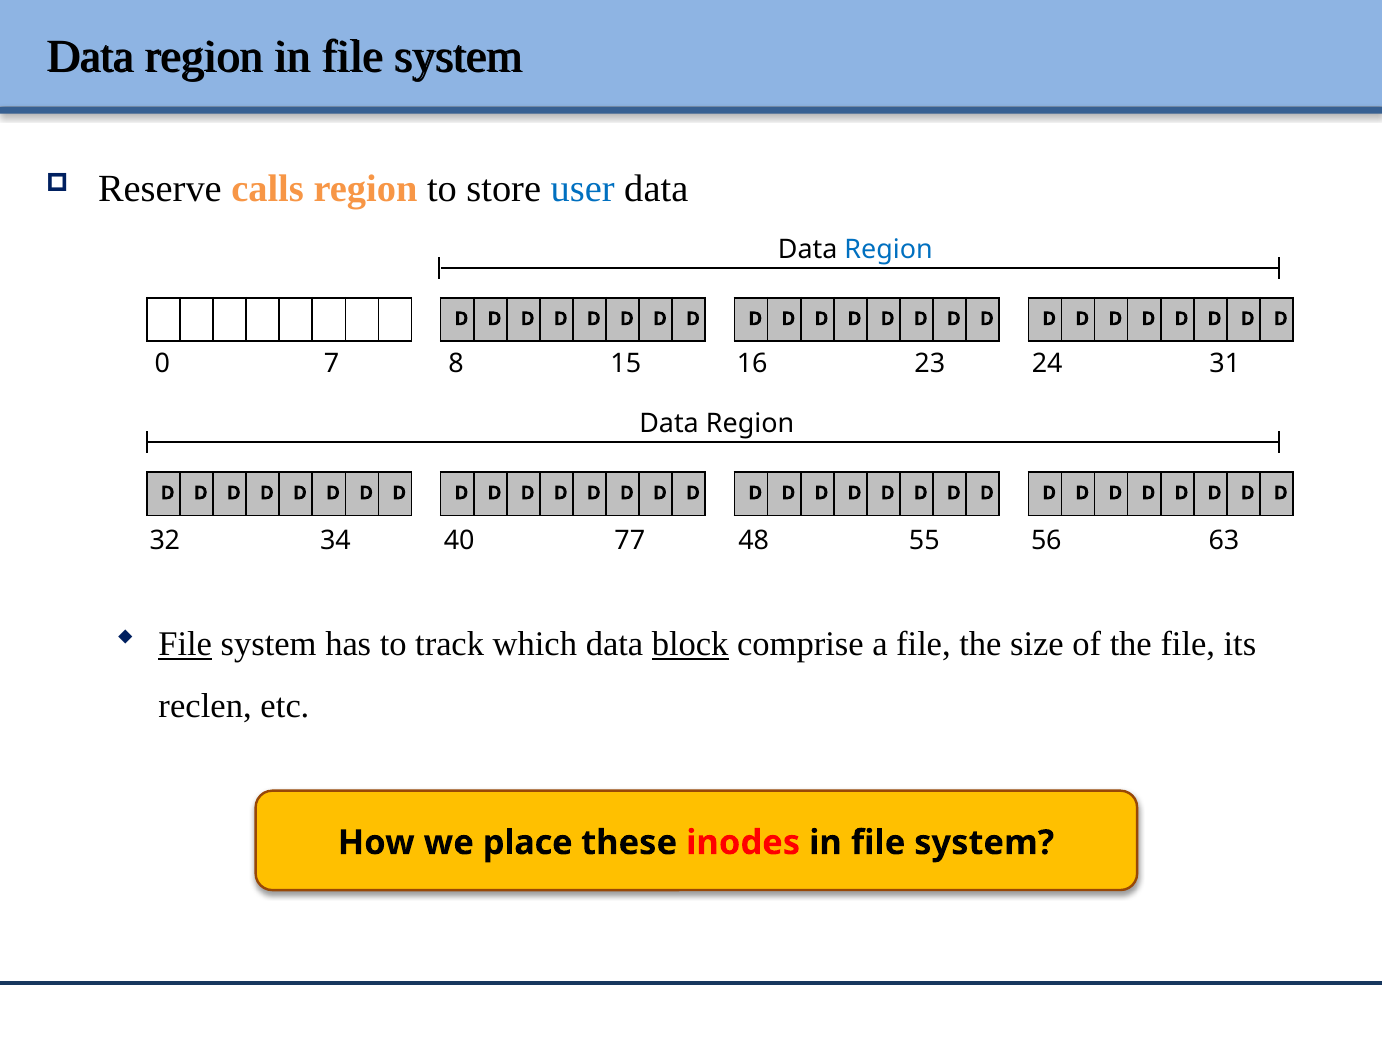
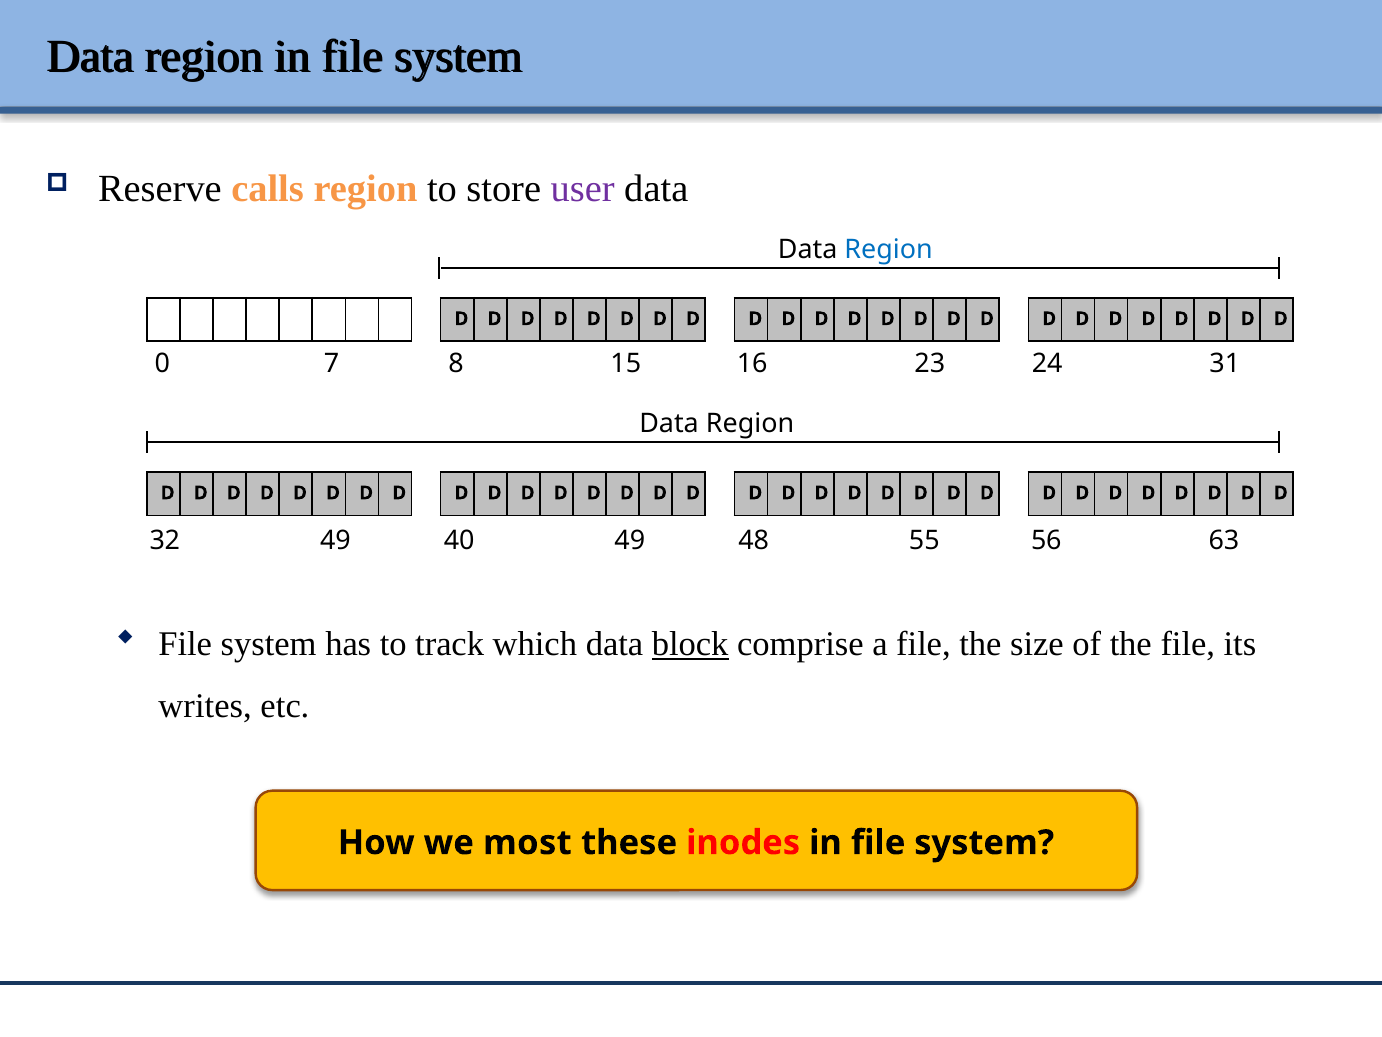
user colour: blue -> purple (583, 189)
32 34: 34 -> 49 (335, 540)
40 77: 77 -> 49 (630, 540)
File underline: present -> none (185, 644)
reclen: reclen -> writes (205, 706)
place: place -> most (527, 842)
